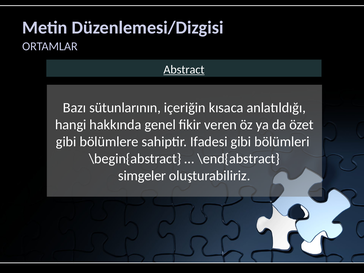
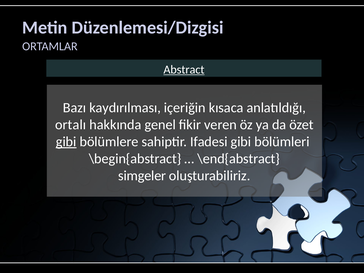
sütunlarının: sütunlarının -> kaydırılması (125, 108)
hangi: hangi -> ortalı (71, 125)
gibi underline: none -> present (66, 142)
